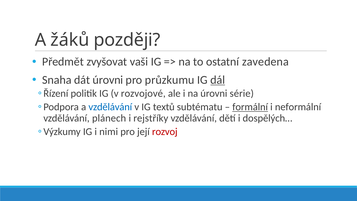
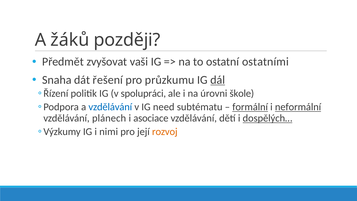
zavedena: zavedena -> ostatními (265, 62)
dát úrovni: úrovni -> řešení (108, 80)
rozvojové: rozvojové -> spolupráci (143, 93)
série: série -> škole (242, 93)
textů: textů -> need (164, 107)
neformální underline: none -> present (298, 107)
rejstříky: rejstříky -> asociace (151, 118)
dospělých… underline: none -> present (267, 118)
rozvoj colour: red -> orange (165, 132)
